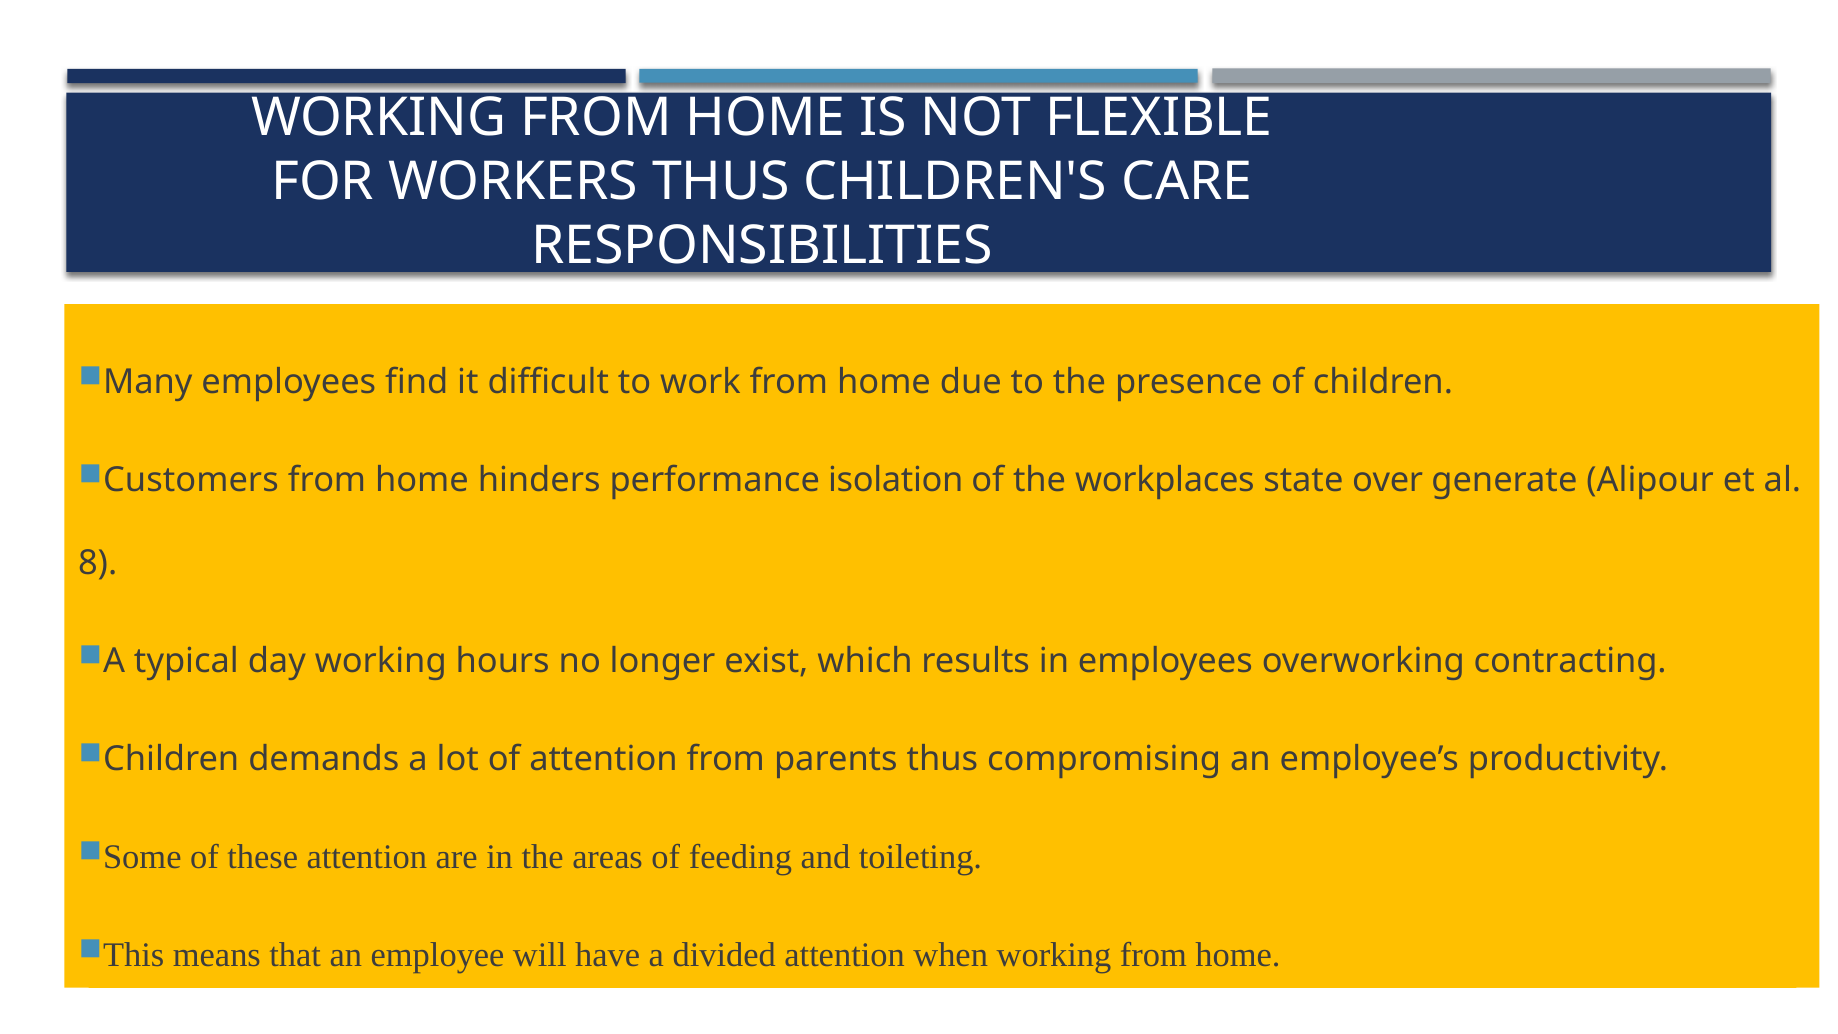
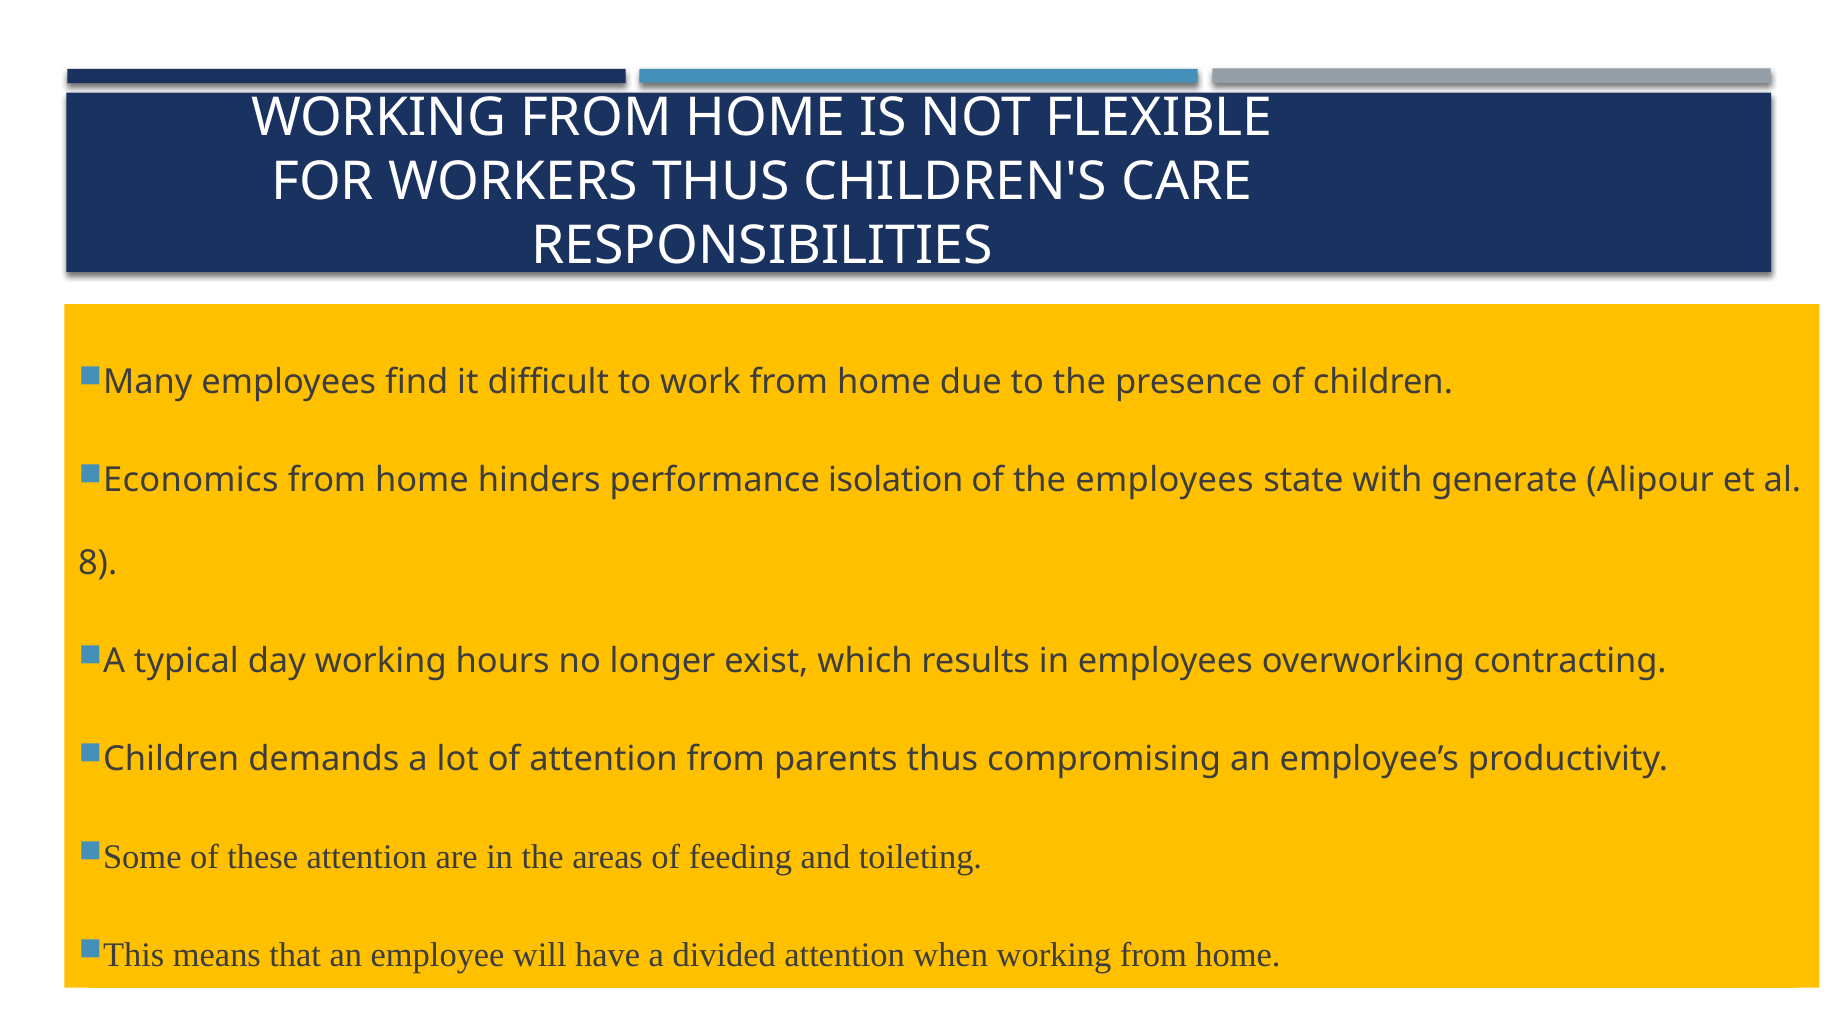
Customers: Customers -> Economics (191, 480)
the workplaces: workplaces -> employees (1165, 480)
over: over -> with (1387, 480)
